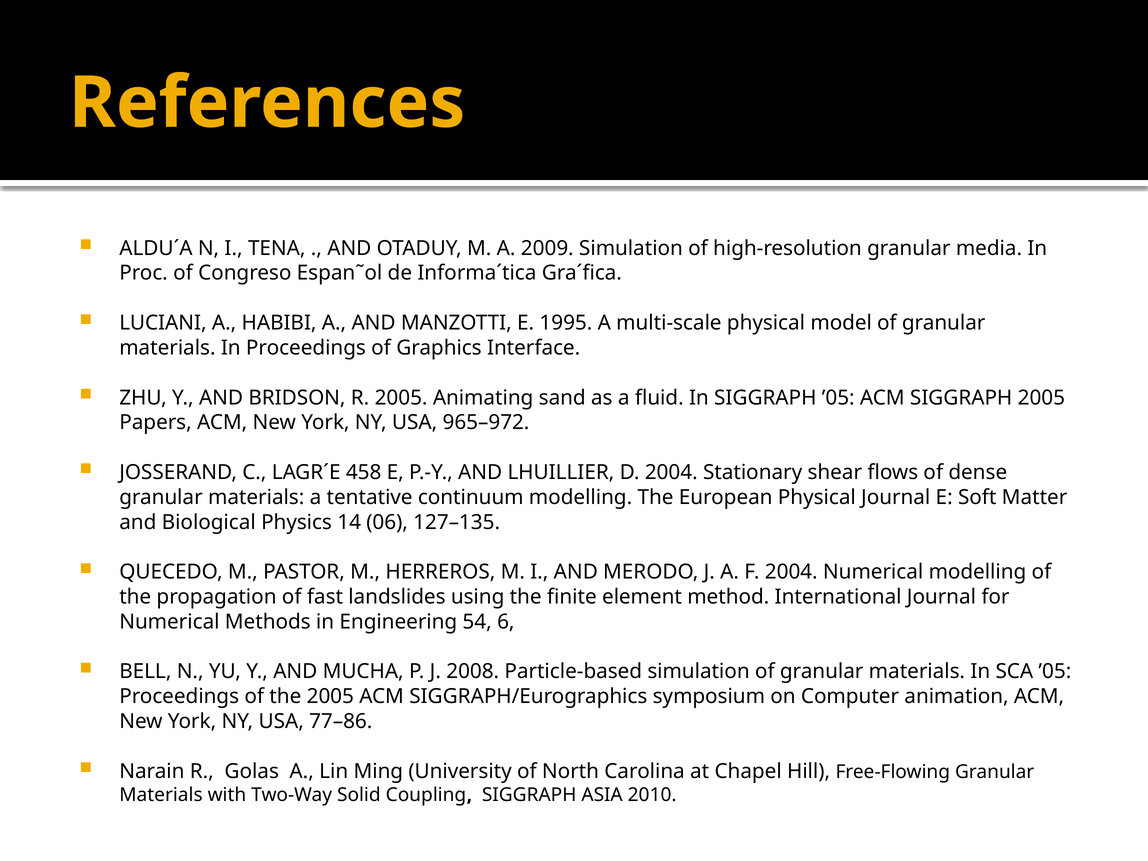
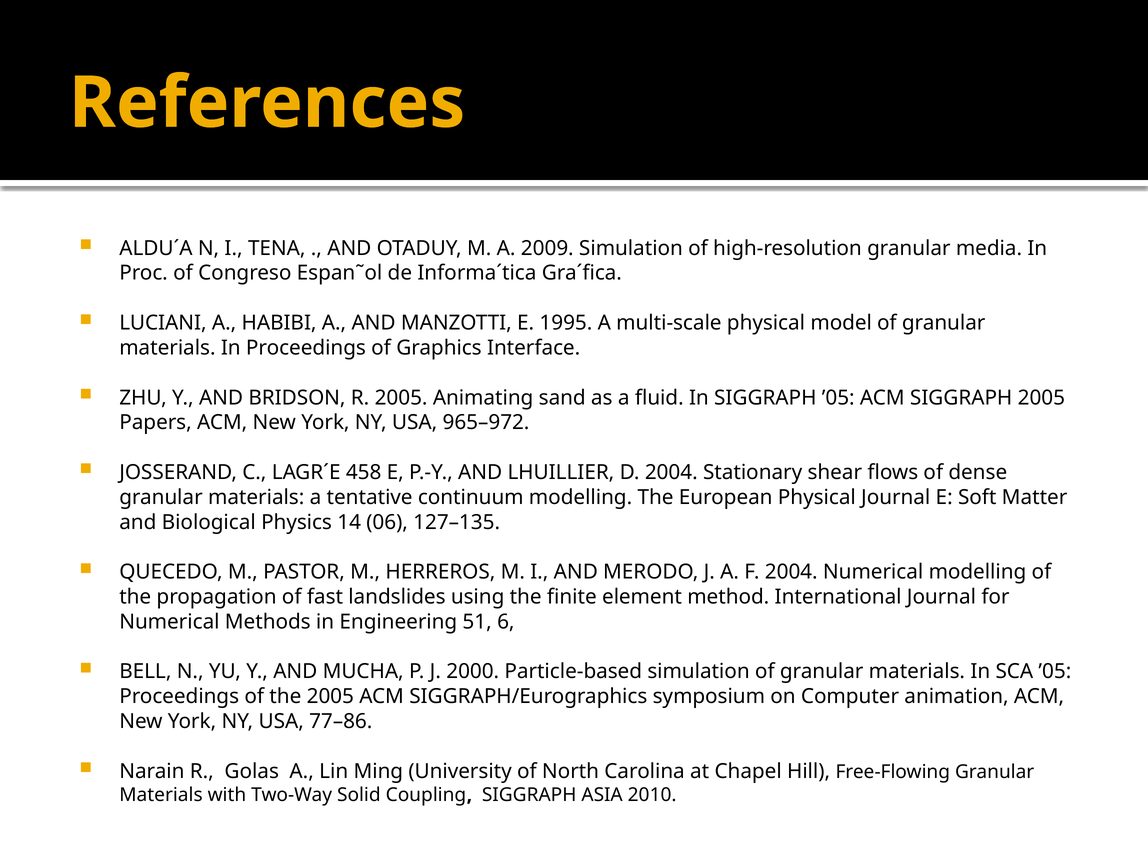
54: 54 -> 51 (477, 622)
2008: 2008 -> 2000 (473, 672)
